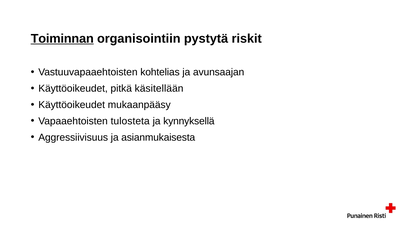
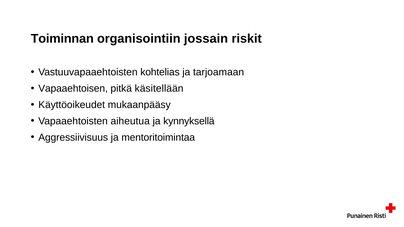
Toiminnan underline: present -> none (62, 39)
pystytä: pystytä -> jossain (206, 39)
avunsaajan: avunsaajan -> tarjoamaan (219, 72)
Käyttöoikeudet: Käyttöoikeudet -> Vapaaehtoisen (73, 89)
tulosteta: tulosteta -> aiheutua (130, 121)
asianmukaisesta: asianmukaisesta -> mentoritoimintaa (158, 138)
